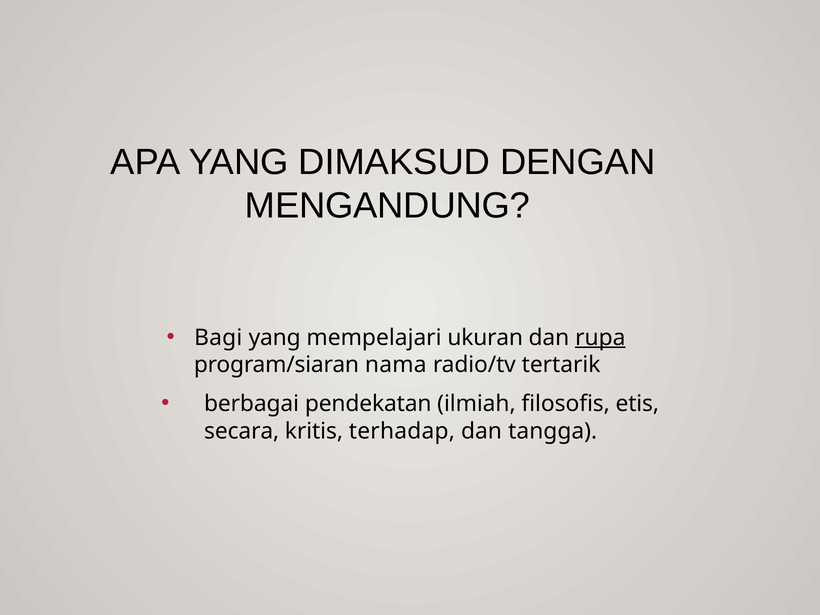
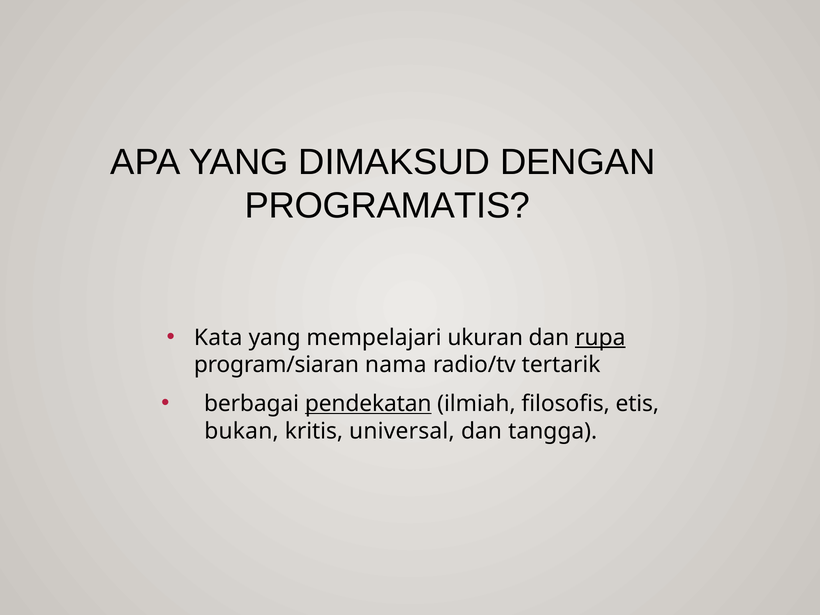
MENGANDUNG: MENGANDUNG -> PROGRAMATIS (388, 206)
Bagi: Bagi -> Kata (218, 338)
pendekatan underline: none -> present (368, 404)
secara: secara -> bukan (241, 431)
terhadap: terhadap -> universal (402, 431)
